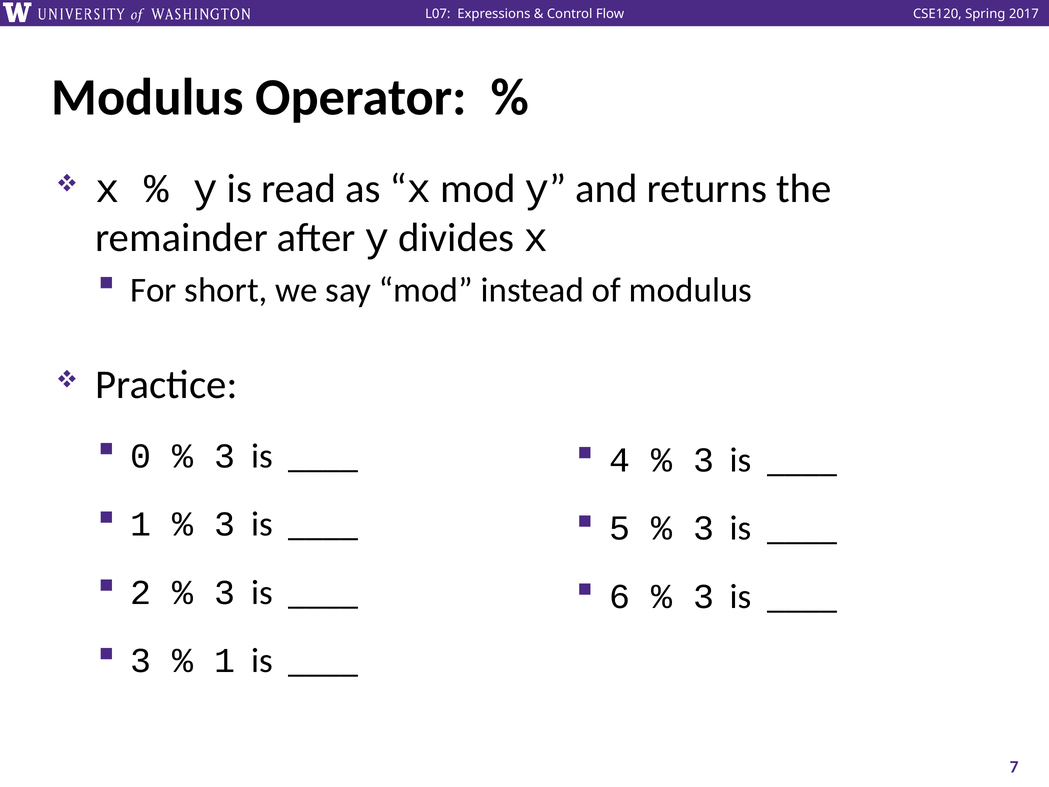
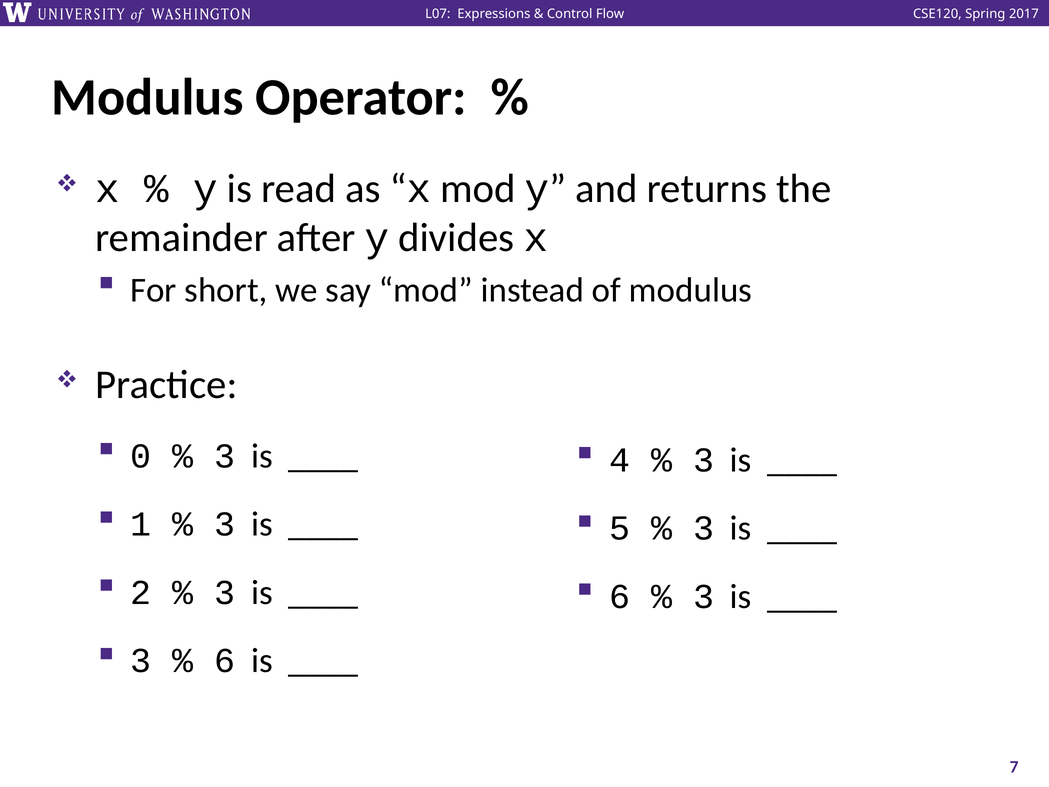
1: 1 -> 6 (225, 661)
